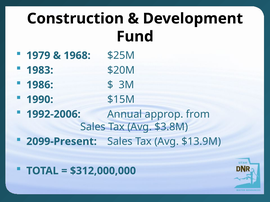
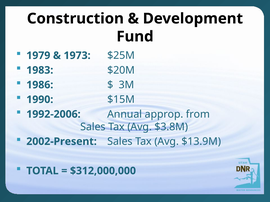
1968: 1968 -> 1973 (77, 56)
2099-Present: 2099-Present -> 2002-Present (62, 142)
